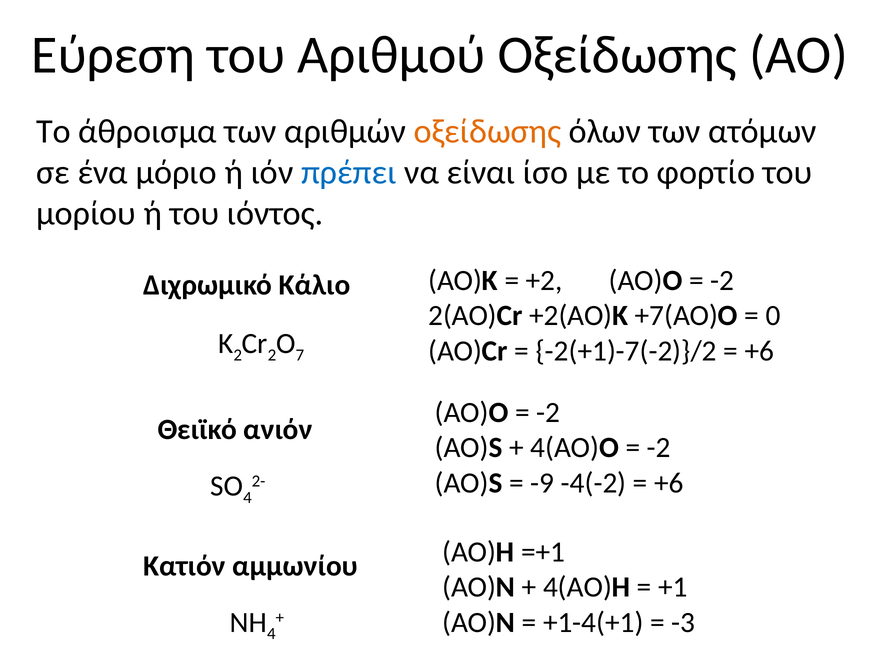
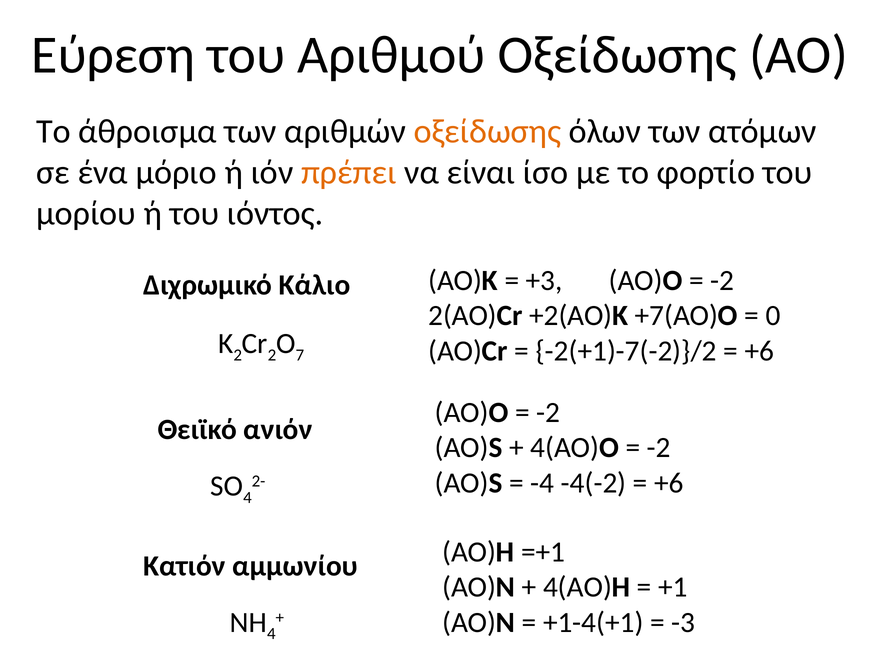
πρέπει colour: blue -> orange (349, 172)
+2: +2 -> +3 (544, 281)
-9: -9 -> -4 (542, 483)
